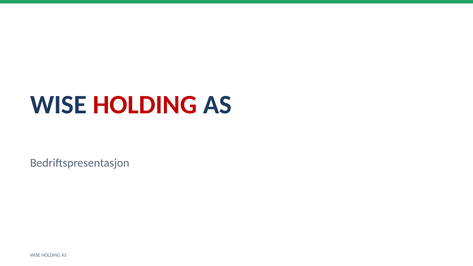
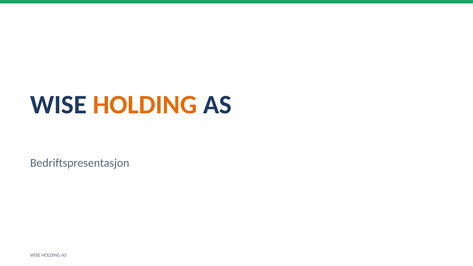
HOLDING colour: red -> orange (145, 105)
